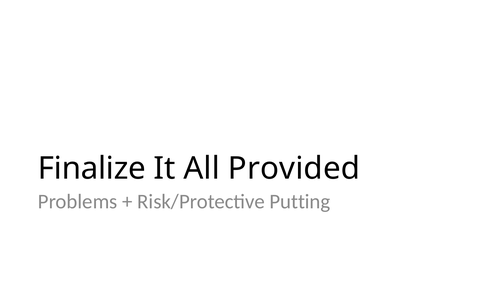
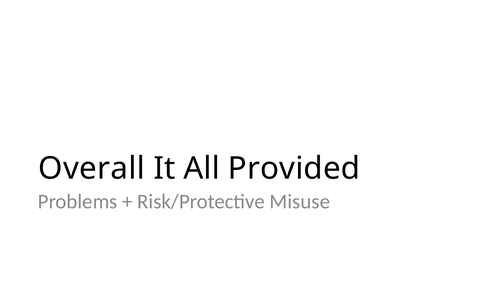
Finalize: Finalize -> Overall (92, 168)
Putting: Putting -> Misuse (300, 202)
